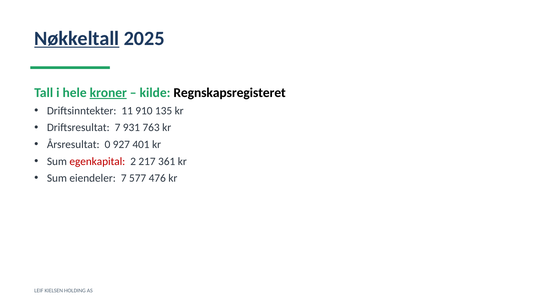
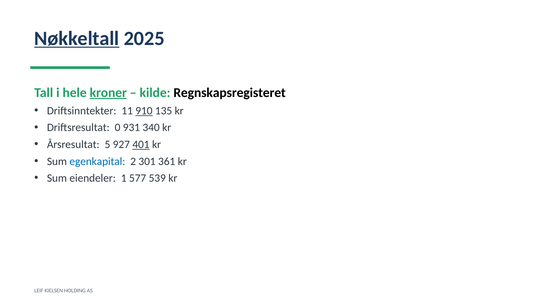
910 underline: none -> present (144, 111)
Driftsresultat 7: 7 -> 0 (118, 128)
763: 763 -> 340 (151, 128)
0: 0 -> 5 (107, 145)
401 underline: none -> present (141, 145)
egenkapital colour: red -> blue (97, 161)
217: 217 -> 301 (147, 161)
eiendeler 7: 7 -> 1 (124, 178)
476: 476 -> 539 (157, 178)
